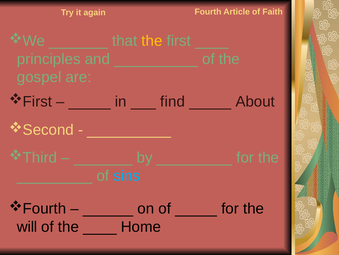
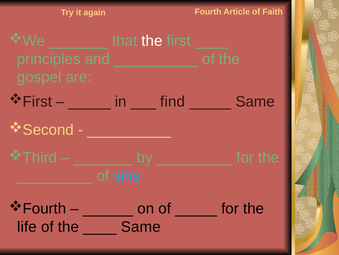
the colour: yellow -> white (152, 41)
About: About -> Same (255, 101)
will: will -> life (27, 226)
Home: Home -> Same (141, 226)
